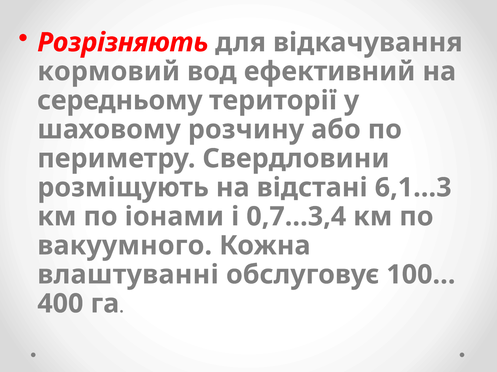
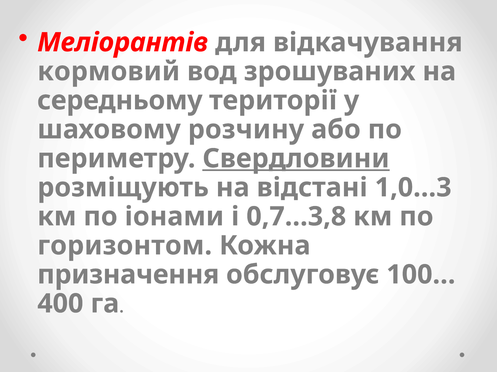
Розрізняють: Розрізняють -> Меліорантів (123, 43)
ефективний: ефективний -> зрошуваних (330, 72)
Свердловини underline: none -> present (296, 159)
6,1…3: 6,1…3 -> 1,0…3 (413, 188)
0,7…3,4: 0,7…3,4 -> 0,7…3,8 (296, 217)
вакуумного: вакуумного -> горизонтом (125, 246)
влаштуванні: влаштуванні -> призначення (128, 275)
